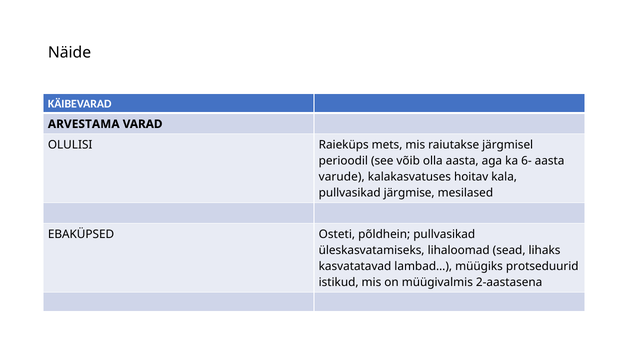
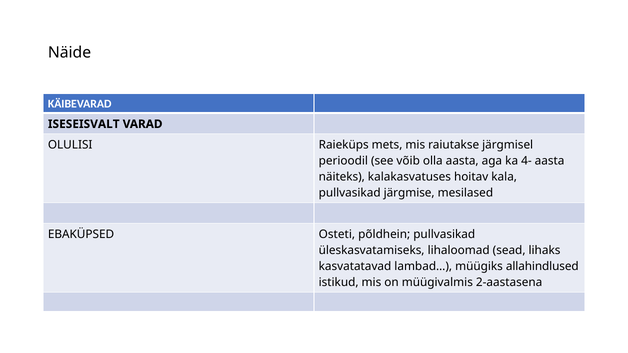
ARVESTAMA: ARVESTAMA -> ISESEISVALT (84, 124)
6-: 6- -> 4- (526, 161)
varude: varude -> näiteks (342, 177)
protseduurid: protseduurid -> allahindlused (542, 267)
